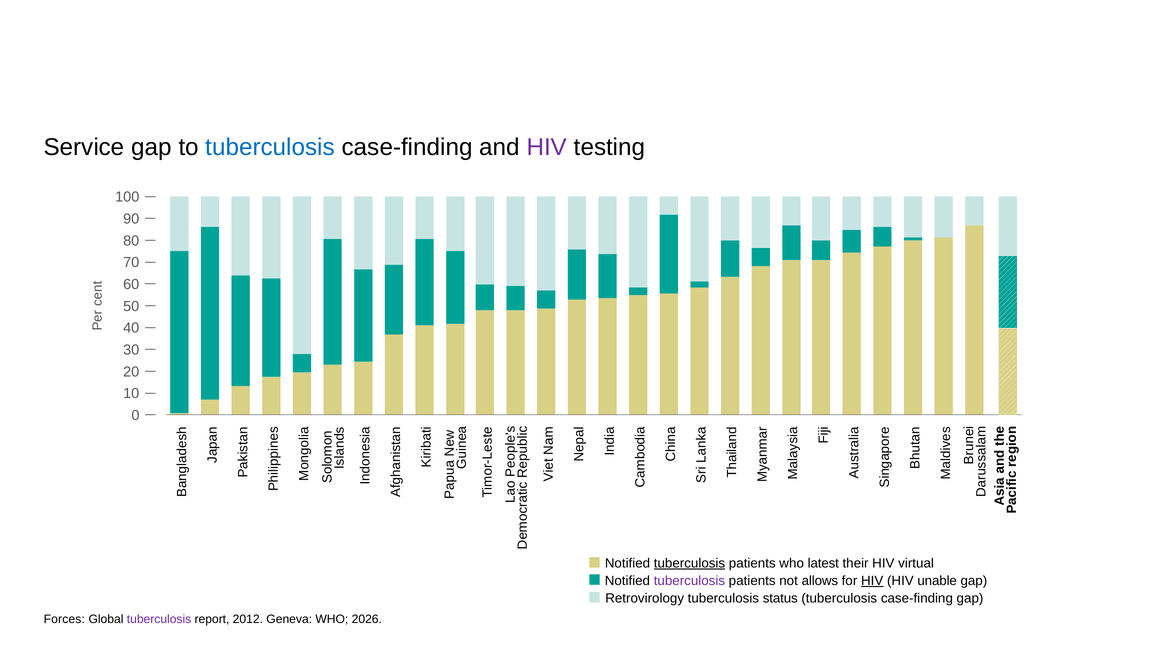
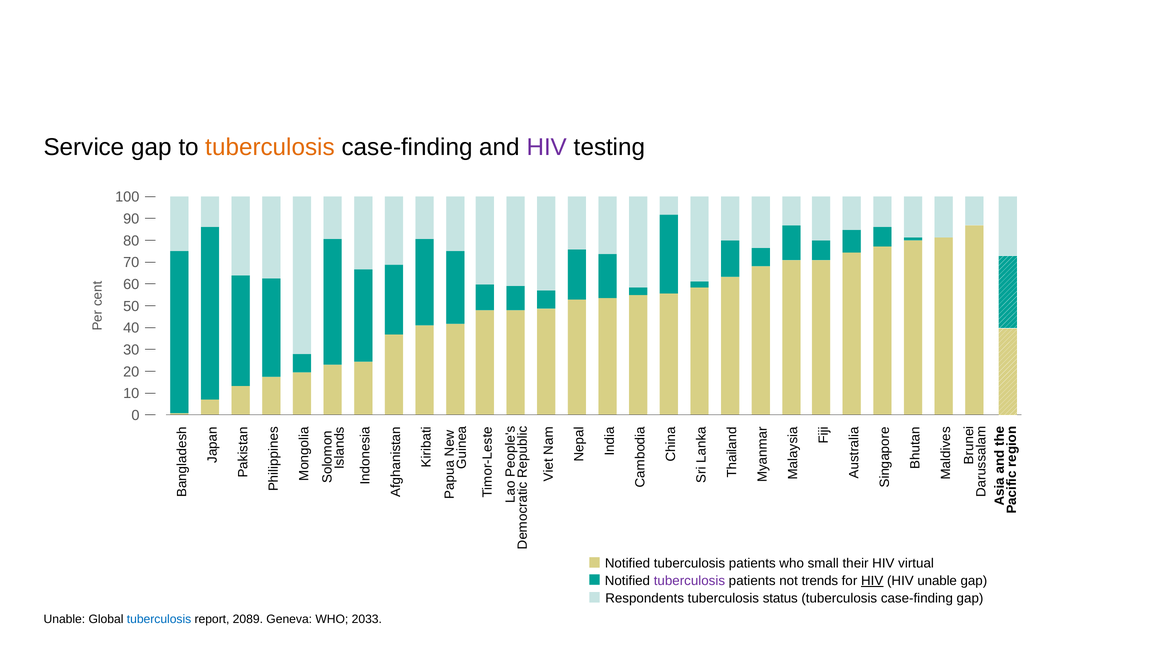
tuberculosis colour: blue -> orange (270, 147)
tuberculosis underline: present -> none (689, 563)
latest: latest -> small (823, 563)
allows: allows -> trends (820, 581)
Retrovirology: Retrovirology -> Respondents (645, 598)
Forces: Forces -> Unable (64, 619)
tuberculosis colour: purple -> blue (159, 619)
2012: 2012 -> 2089 (248, 619)
2026: 2026 -> 2033 (367, 619)
